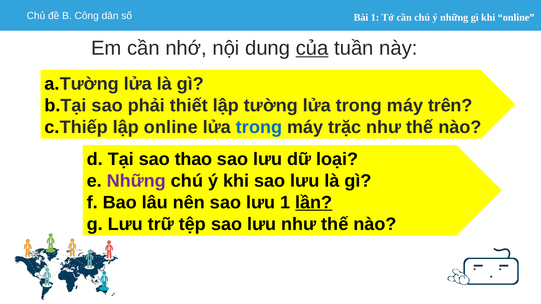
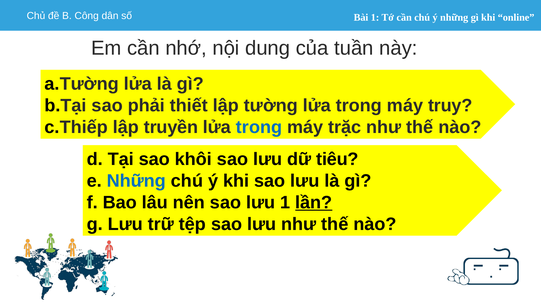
của underline: present -> none (312, 48)
trên: trên -> truy (450, 106)
lập online: online -> truyền (171, 127)
thao: thao -> khôi (193, 159)
loại: loại -> tiêu (337, 159)
Những colour: purple -> blue (136, 181)
